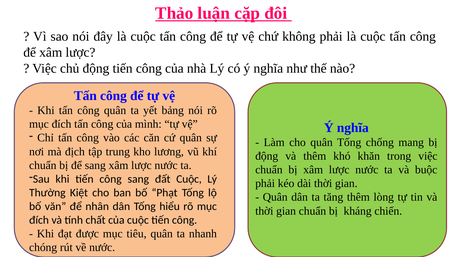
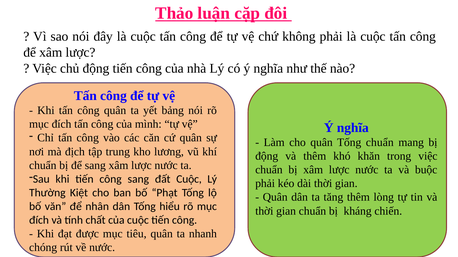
Tống chống: chống -> chuẩn (380, 143)
